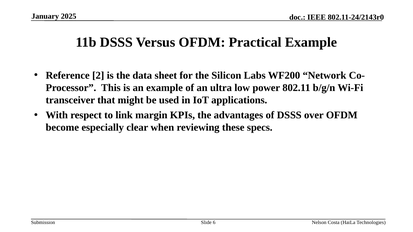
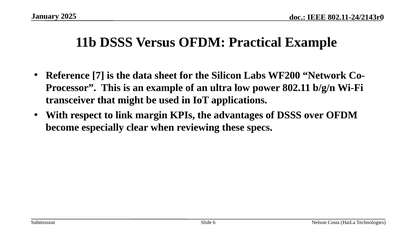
2: 2 -> 7 (98, 76)
